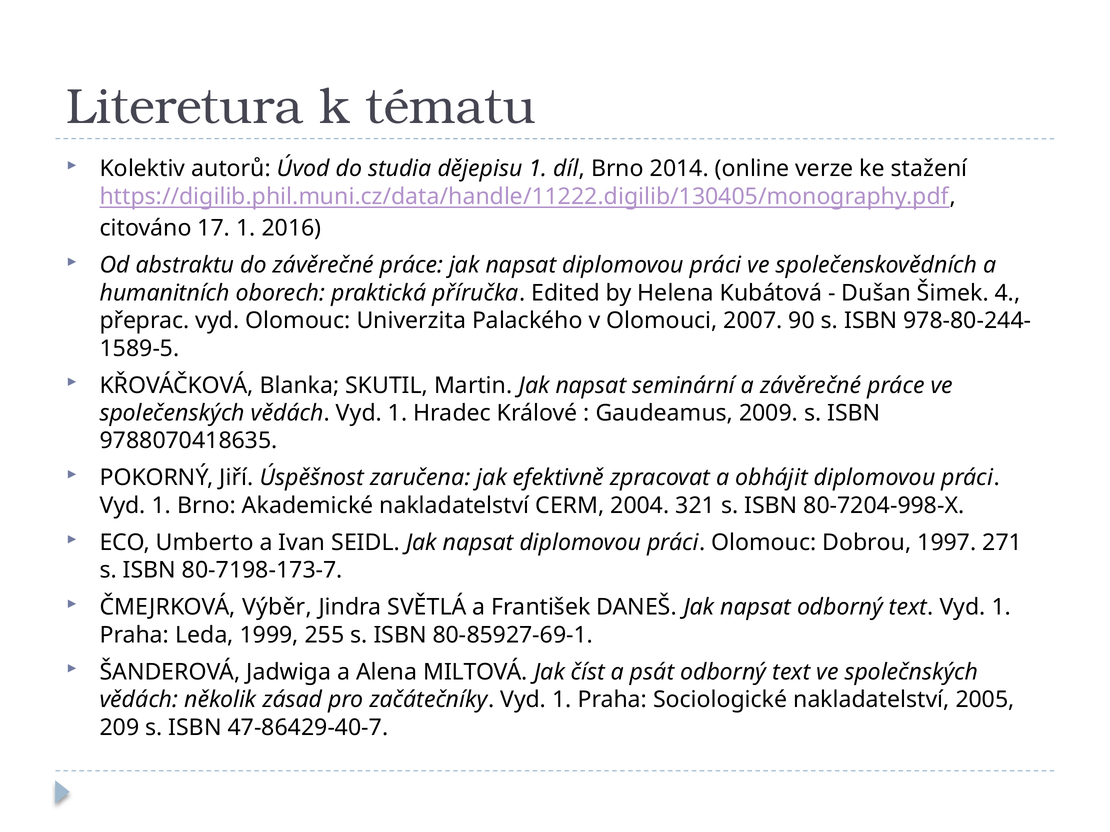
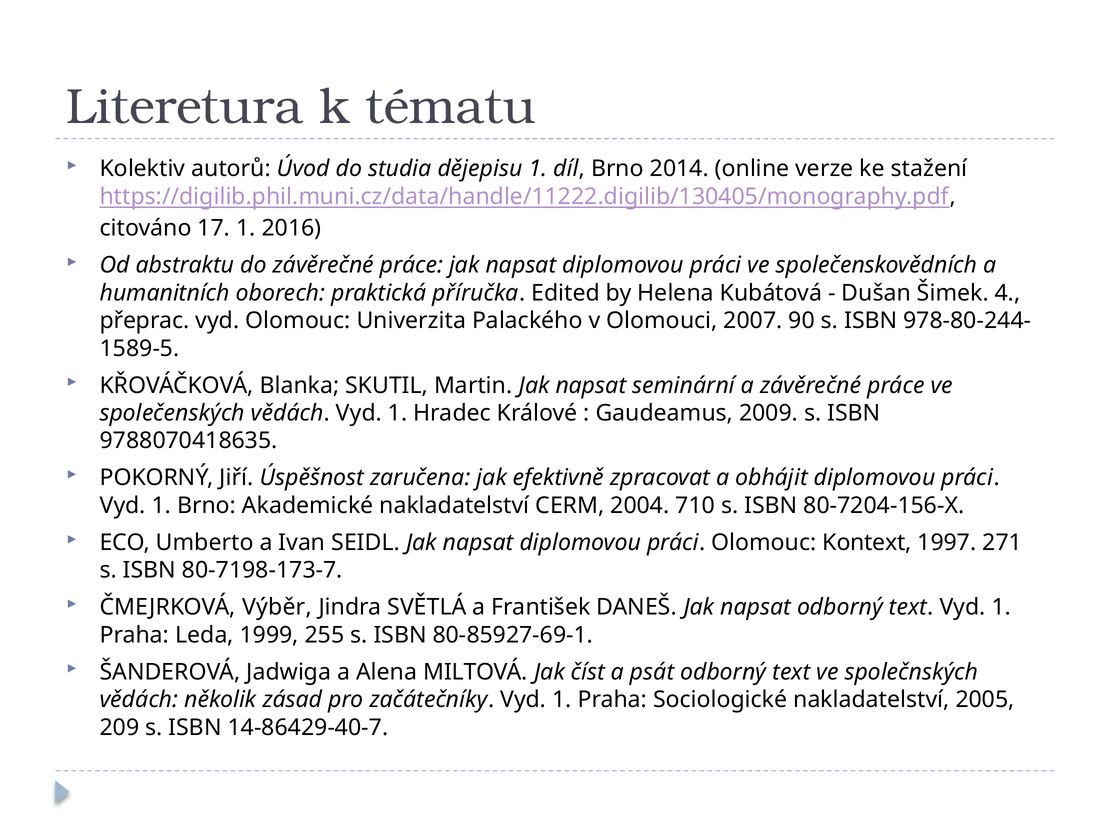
321: 321 -> 710 (695, 506)
80-7204-998-X: 80-7204-998-X -> 80-7204-156-X (884, 506)
Dobrou: Dobrou -> Kontext (867, 543)
47-86429-40-7: 47-86429-40-7 -> 14-86429-40-7 (308, 728)
